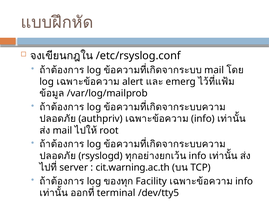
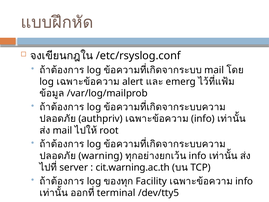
rsyslogd: rsyslogd -> warning (100, 156)
